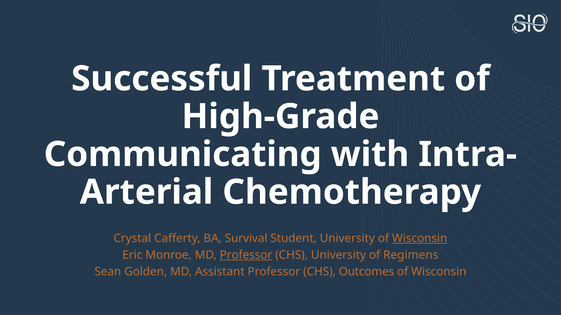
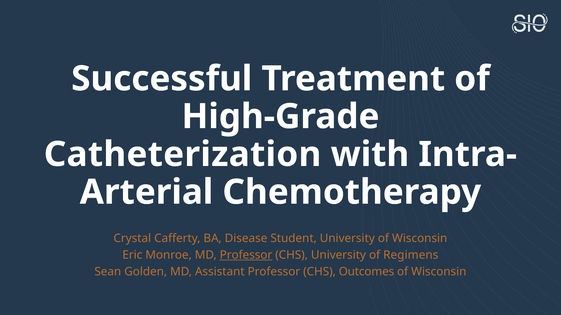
Communicating: Communicating -> Catheterization (183, 155)
Survival: Survival -> Disease (246, 239)
Wisconsin underline: present -> none (420, 239)
